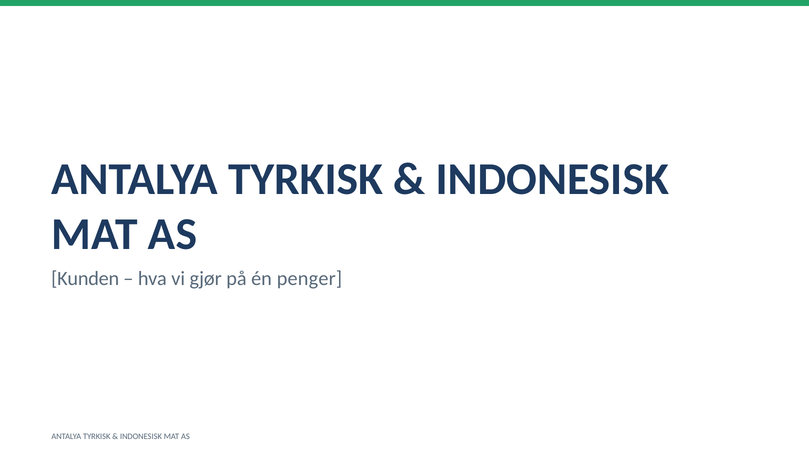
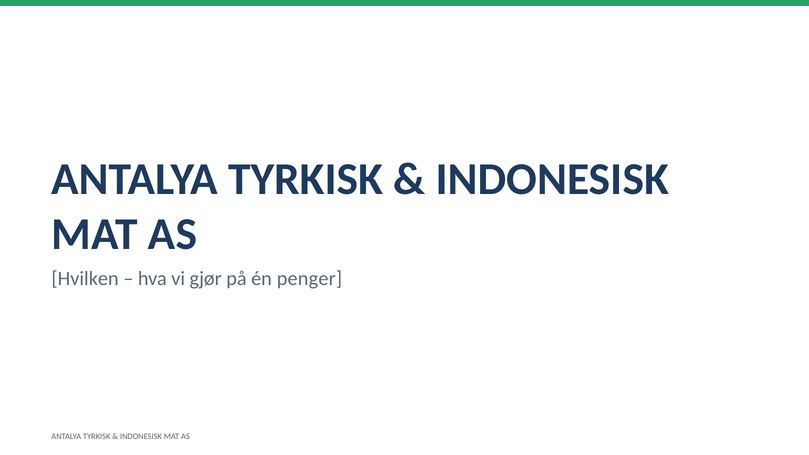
Kunden: Kunden -> Hvilken (85, 279)
